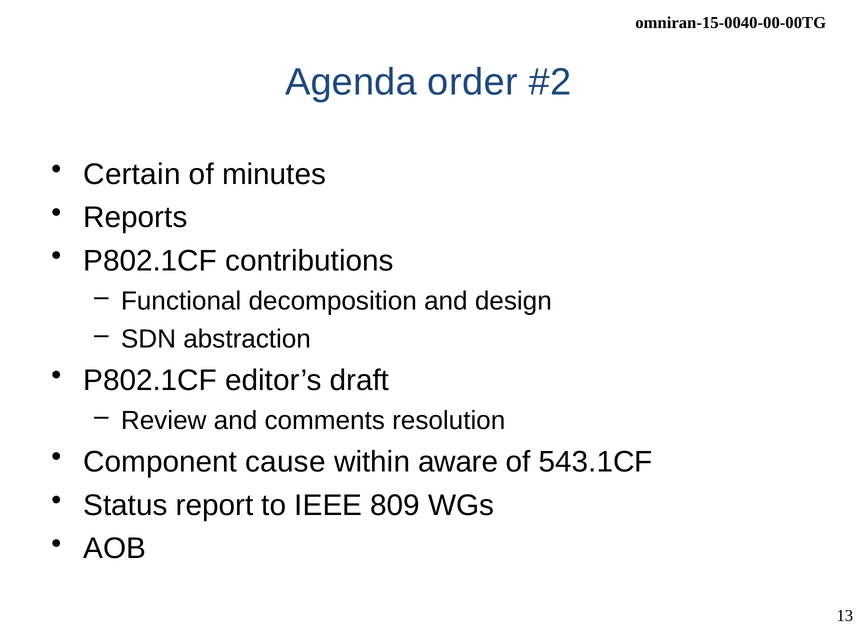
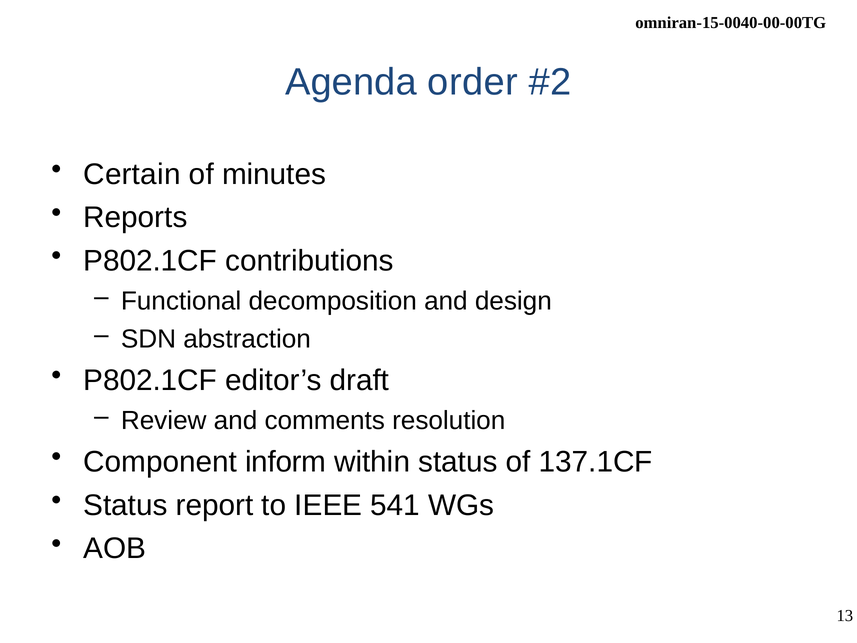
cause: cause -> inform (286, 462)
within aware: aware -> status (458, 462)
543.1CF: 543.1CF -> 137.1CF (596, 462)
809: 809 -> 541 (395, 505)
